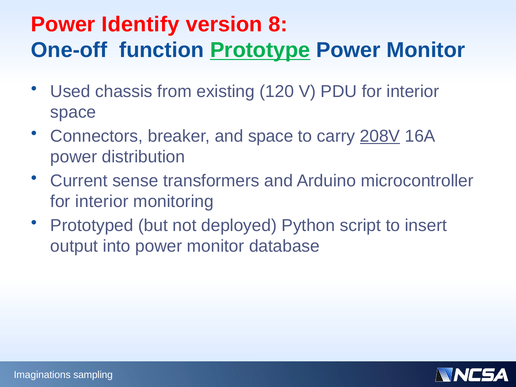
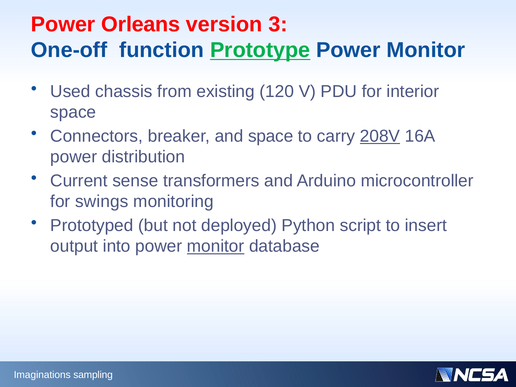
Identify: Identify -> Orleans (141, 24)
8: 8 -> 3 (278, 24)
interior: interior -> swings (102, 202)
monitor underline: none -> present (216, 246)
